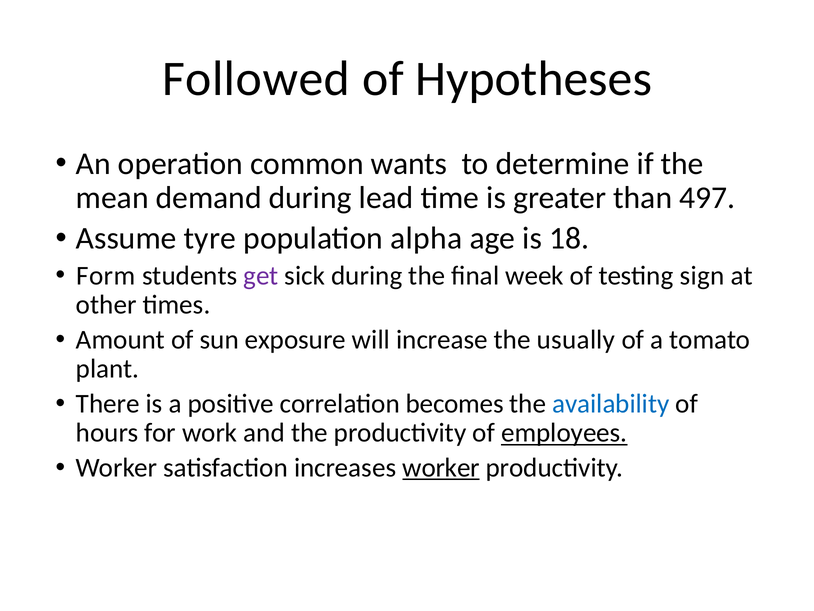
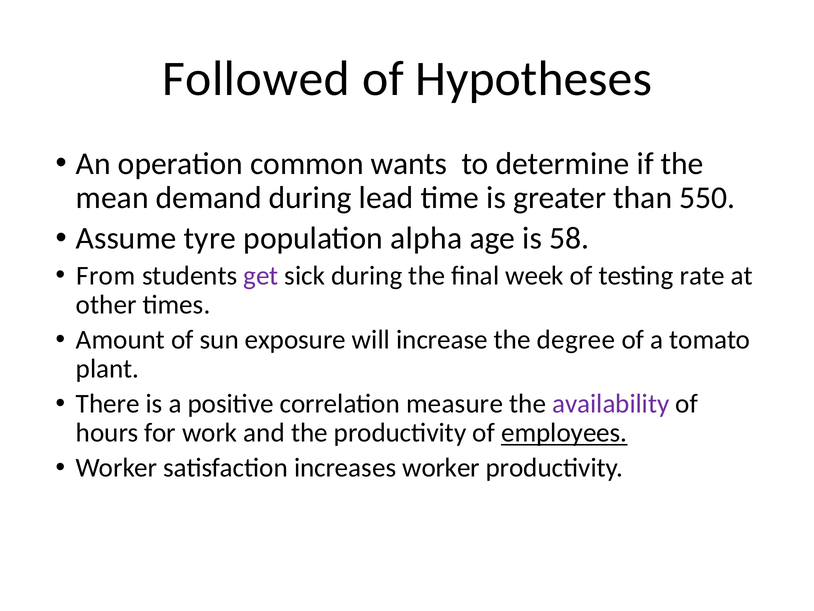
497: 497 -> 550 (707, 198)
18: 18 -> 58 (569, 238)
Form: Form -> From (106, 275)
sign: sign -> rate (702, 275)
usually: usually -> degree (576, 339)
becomes: becomes -> measure (455, 403)
availability colour: blue -> purple (611, 403)
worker underline: present -> none (441, 467)
